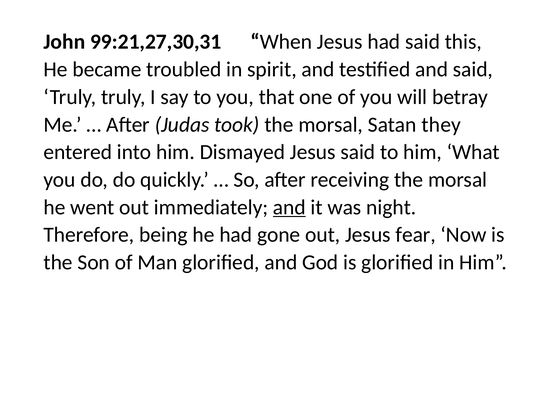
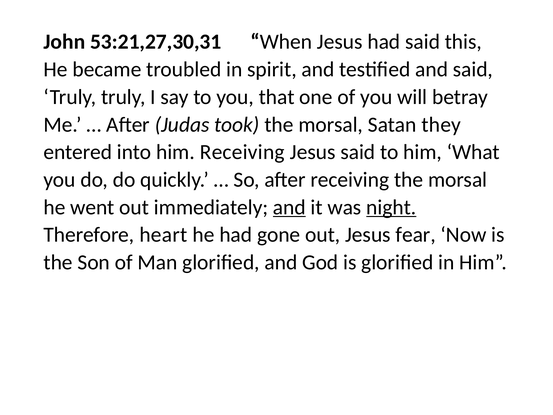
99:21,27,30,31: 99:21,27,30,31 -> 53:21,27,30,31 (156, 42)
him Dismayed: Dismayed -> Receiving (242, 152)
night underline: none -> present (391, 207)
being: being -> heart (163, 235)
